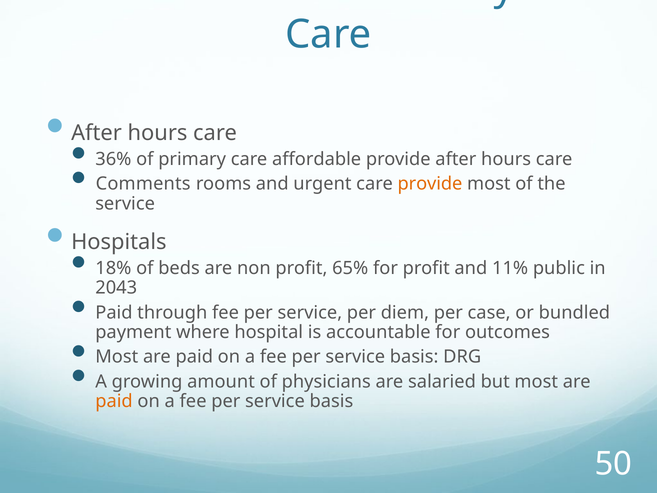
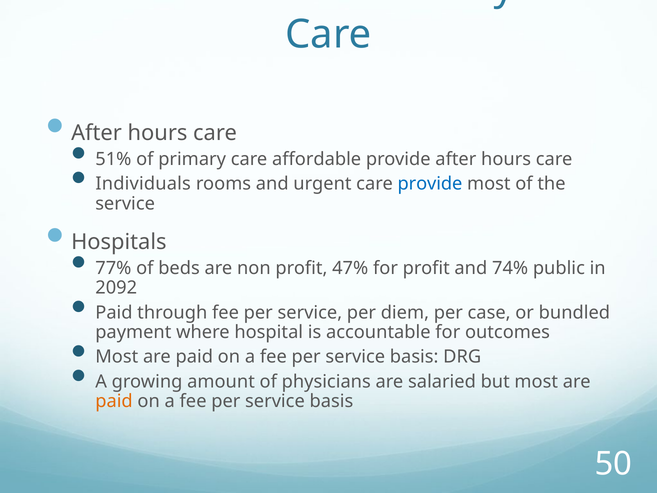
36%: 36% -> 51% (113, 159)
Comments: Comments -> Individuals (143, 184)
provide colour: orange -> blue (430, 184)
18%: 18% -> 77% (113, 268)
65%: 65% -> 47% (350, 268)
11%: 11% -> 74% (510, 268)
2043: 2043 -> 2092 (116, 288)
